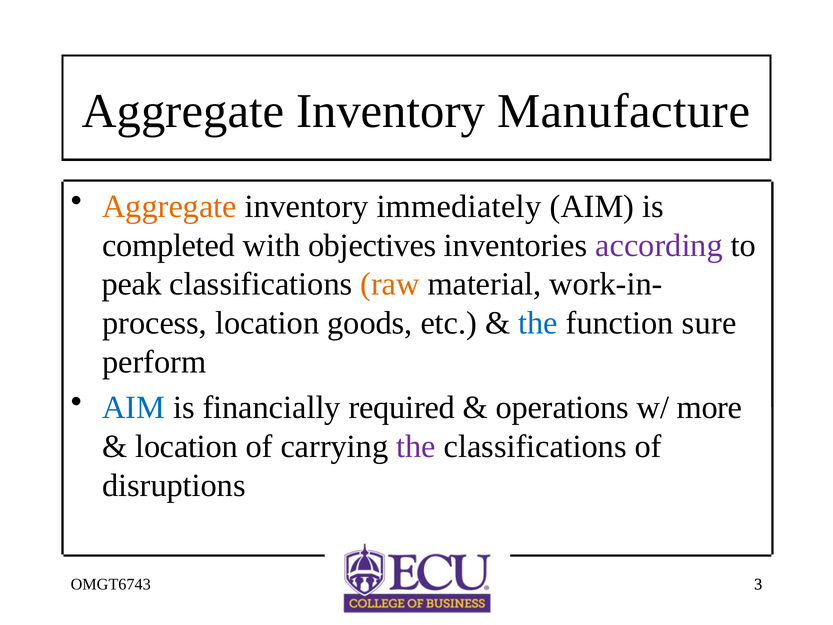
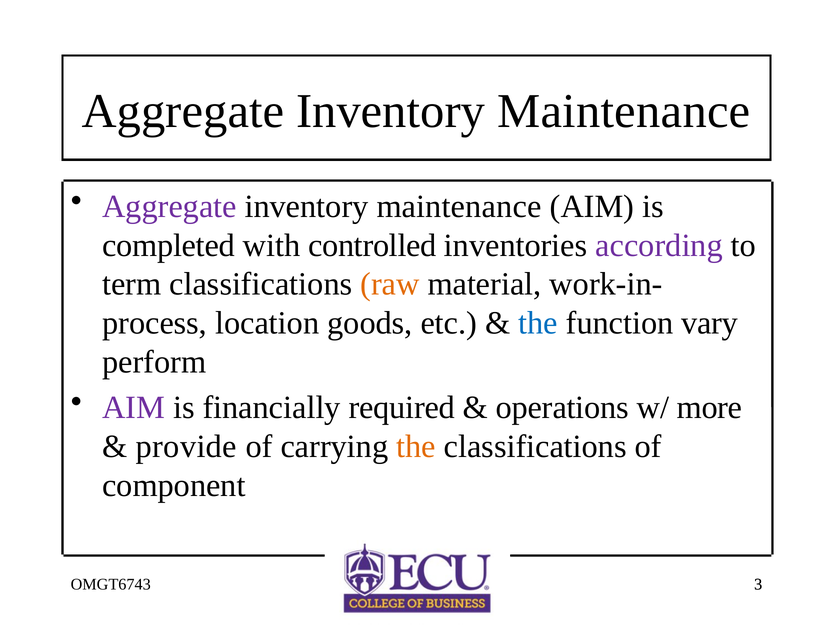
Manufacture: Manufacture -> Maintenance (624, 111)
Aggregate colour: orange -> purple (169, 206)
immediately: immediately -> maintenance (459, 206)
objectives: objectives -> controlled (372, 245)
peak: peak -> term (132, 284)
sure: sure -> vary (710, 323)
AIM colour: blue -> purple (134, 407)
location: location -> provide (186, 446)
the colour: purple -> orange (416, 446)
disruptions: disruptions -> component (174, 485)
